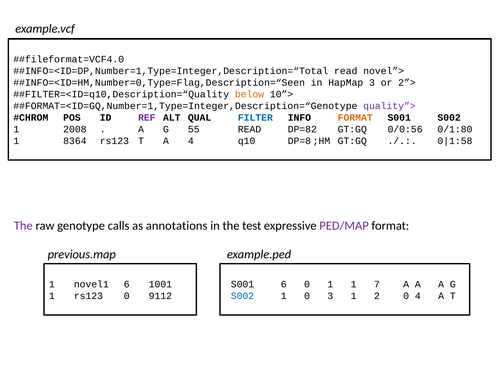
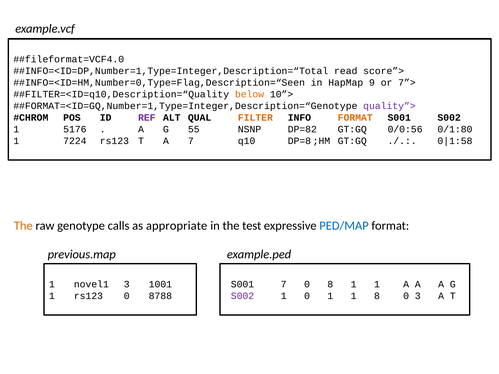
novel”>: novel”> -> score”> (384, 71)
HapMap 3: 3 -> 9 (372, 83)
2”>: 2”> -> 7”> (407, 83)
FILTER colour: blue -> orange (255, 118)
2008: 2008 -> 5176 (75, 129)
55 READ: READ -> NSNP (250, 129)
8364: 8364 -> 7224 (75, 141)
A 4: 4 -> 7 (191, 141)
The colour: purple -> orange (23, 226)
annotations: annotations -> appropriate (177, 226)
PED/MAP colour: purple -> blue (344, 226)
novel1 6: 6 -> 3 (127, 284)
S001 6: 6 -> 7 (284, 284)
0 1: 1 -> 8 (330, 284)
7: 7 -> 1 (377, 284)
9112: 9112 -> 8788 (160, 296)
S002 colour: blue -> purple (242, 296)
0 3: 3 -> 1 (330, 296)
1 2: 2 -> 8 (377, 296)
0 4: 4 -> 3 (418, 296)
